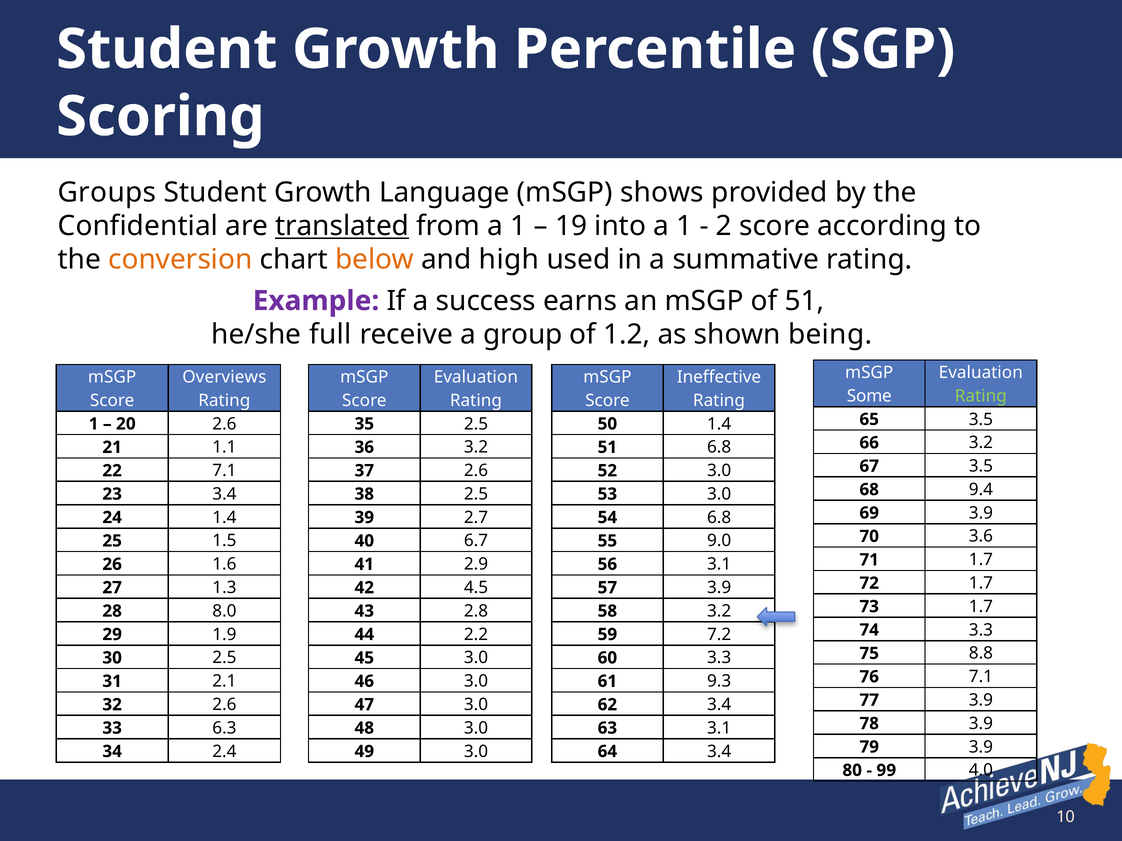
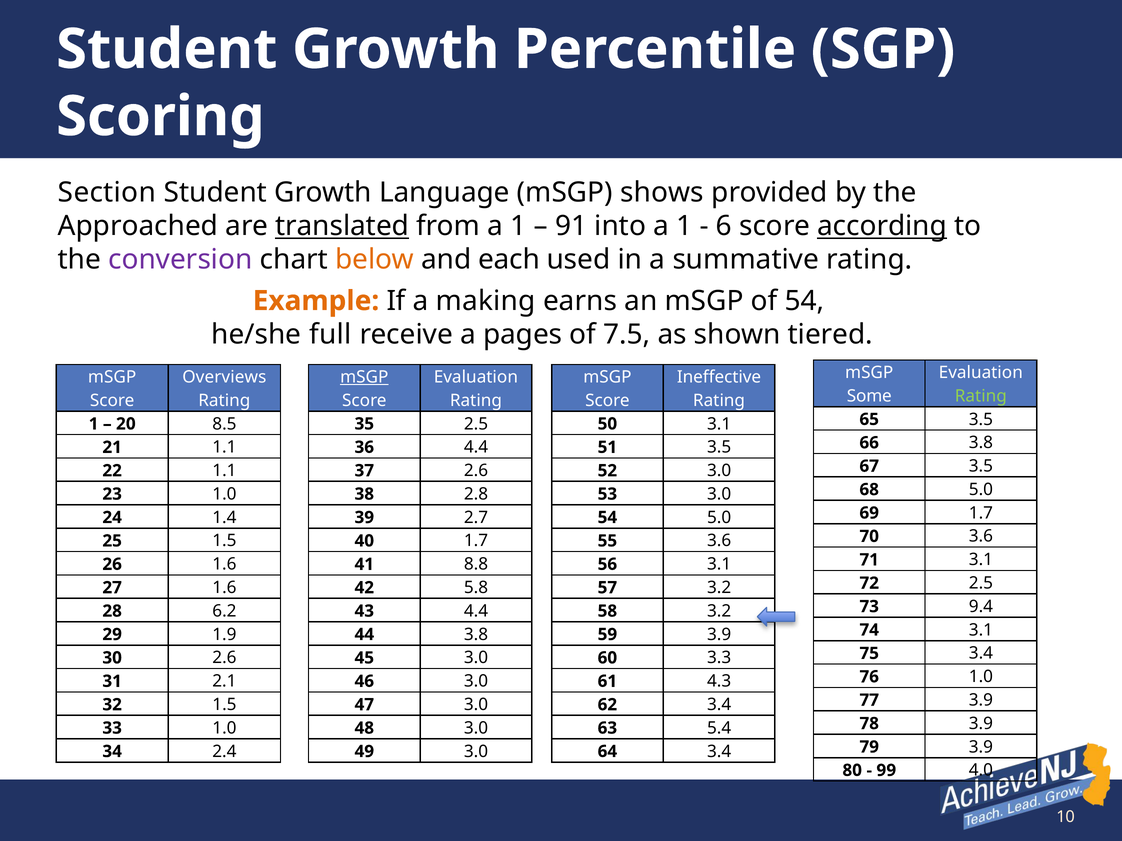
Groups: Groups -> Section (107, 193)
Confidential: Confidential -> Approached (138, 226)
19: 19 -> 91 (571, 226)
2: 2 -> 6 (724, 226)
according underline: none -> present (882, 226)
conversion colour: orange -> purple (180, 260)
high: high -> each (509, 260)
Example colour: purple -> orange (316, 301)
success: success -> making (486, 301)
of 51: 51 -> 54 (804, 301)
group: group -> pages (523, 335)
1.2: 1.2 -> 7.5 (627, 335)
being: being -> tiered (830, 335)
mSGP underline: none -> present (364, 377)
20 2.6: 2.6 -> 8.5 (224, 424)
50 1.4: 1.4 -> 3.1 (719, 424)
66 3.2: 3.2 -> 3.8 (981, 443)
36 3.2: 3.2 -> 4.4 (476, 448)
51 6.8: 6.8 -> 3.5 (719, 448)
22 7.1: 7.1 -> 1.1 (224, 471)
68 9.4: 9.4 -> 5.0 (981, 490)
23 3.4: 3.4 -> 1.0 (224, 494)
38 2.5: 2.5 -> 2.8 (476, 494)
69 3.9: 3.9 -> 1.7 (981, 513)
54 6.8: 6.8 -> 5.0 (719, 518)
40 6.7: 6.7 -> 1.7 (476, 541)
55 9.0: 9.0 -> 3.6 (719, 541)
71 1.7: 1.7 -> 3.1 (981, 560)
2.9: 2.9 -> 8.8 (476, 565)
72 1.7: 1.7 -> 2.5 (981, 583)
27 1.3: 1.3 -> 1.6 (224, 588)
4.5: 4.5 -> 5.8 (476, 588)
57 3.9: 3.9 -> 3.2 (719, 588)
73 1.7: 1.7 -> 9.4 (981, 607)
8.0: 8.0 -> 6.2 (224, 611)
43 2.8: 2.8 -> 4.4 (476, 611)
74 3.3: 3.3 -> 3.1 (981, 630)
44 2.2: 2.2 -> 3.8 (476, 635)
59 7.2: 7.2 -> 3.9 (719, 635)
75 8.8: 8.8 -> 3.4 (981, 654)
30 2.5: 2.5 -> 2.6 (224, 658)
76 7.1: 7.1 -> 1.0 (981, 677)
9.3: 9.3 -> 4.3 (719, 682)
32 2.6: 2.6 -> 1.5 (224, 705)
33 6.3: 6.3 -> 1.0 (224, 728)
63 3.1: 3.1 -> 5.4 (719, 728)
